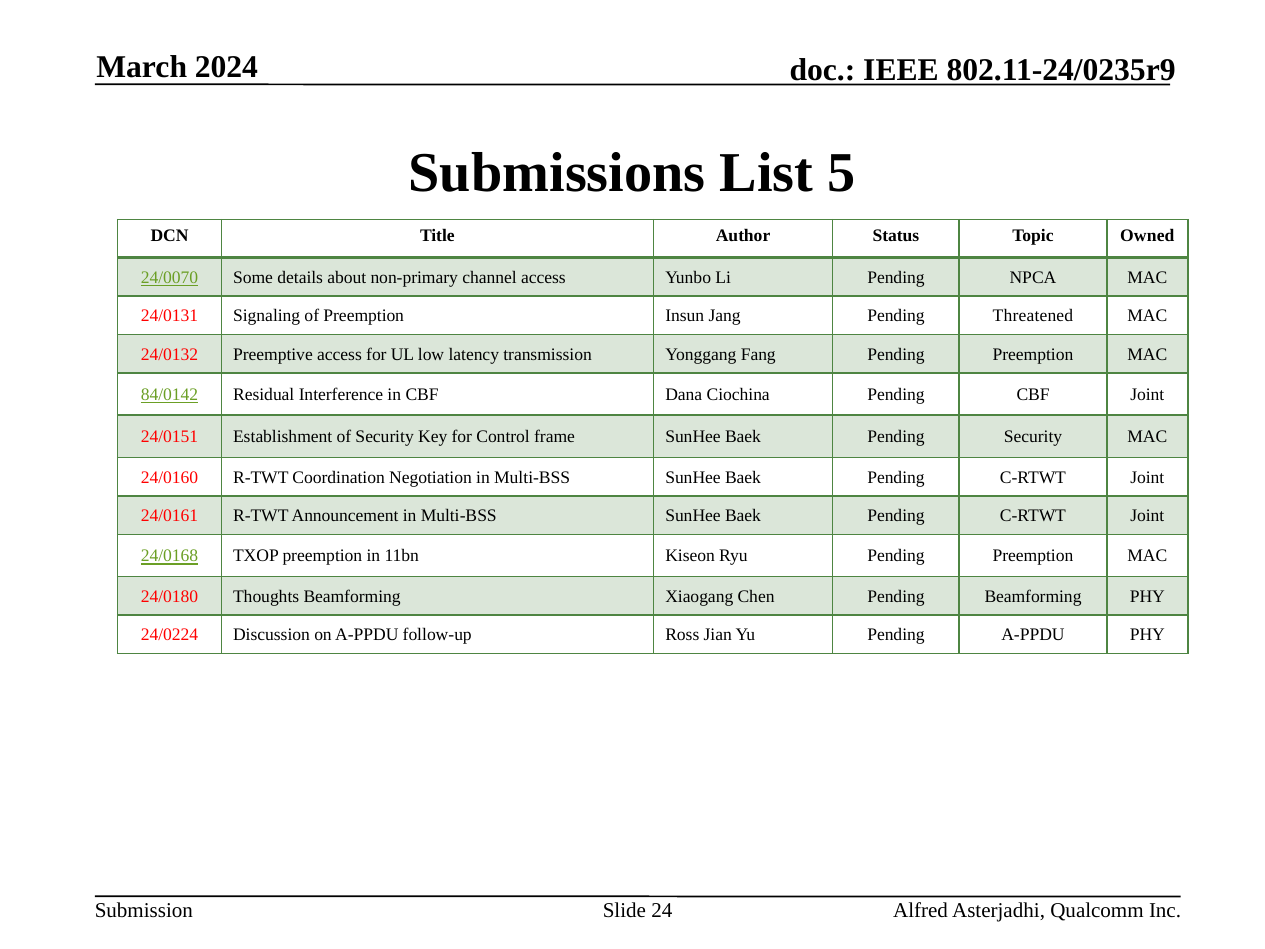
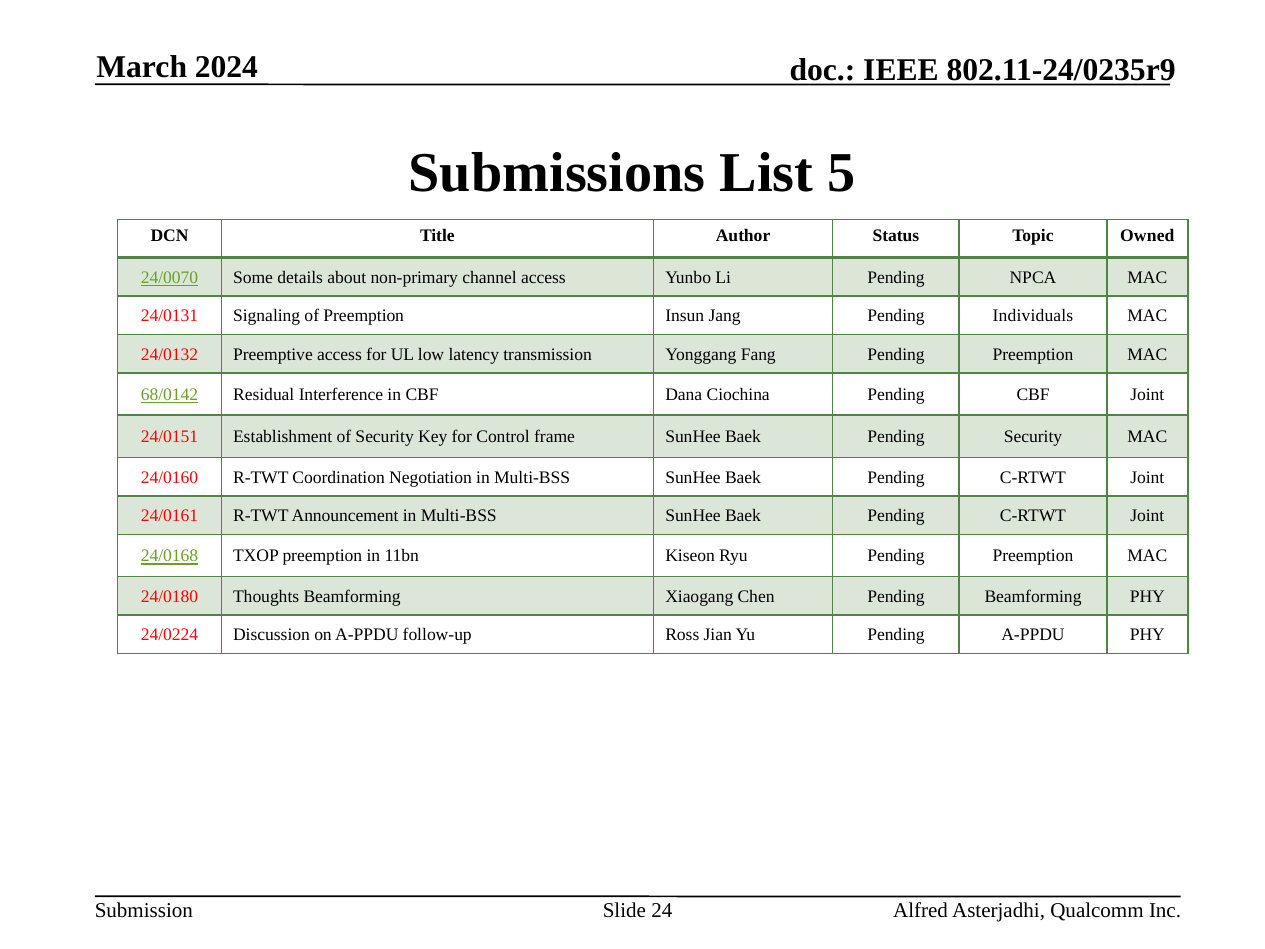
Threatened: Threatened -> Individuals (1033, 316)
84/0142: 84/0142 -> 68/0142 (170, 395)
